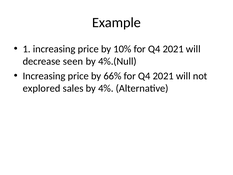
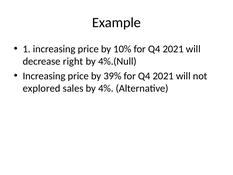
seen: seen -> right (73, 61)
66%: 66% -> 39% (112, 76)
